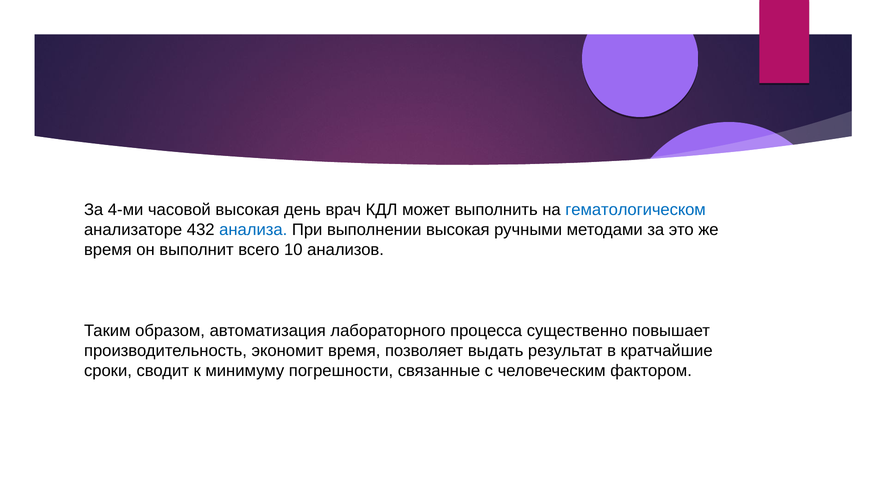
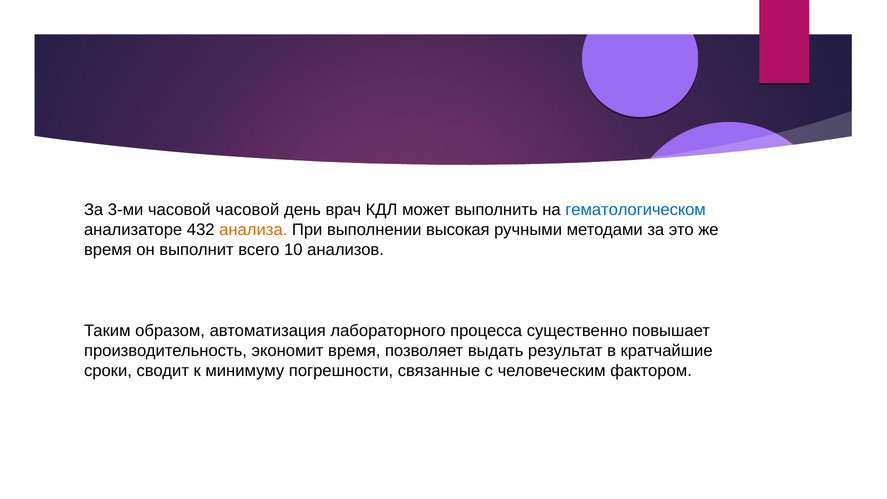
4-ми: 4-ми -> 3-ми (126, 210)
часовой высокая: высокая -> часовой (247, 210)
анализа colour: blue -> orange (253, 230)
